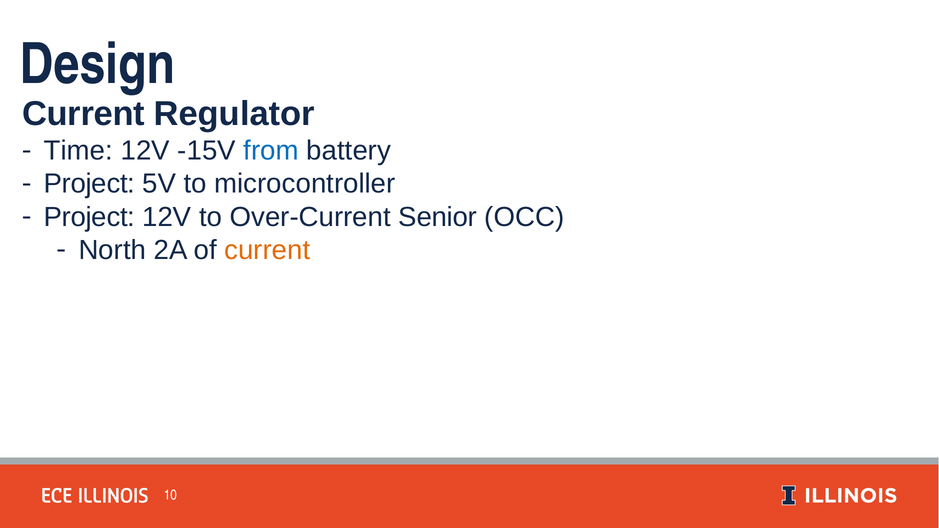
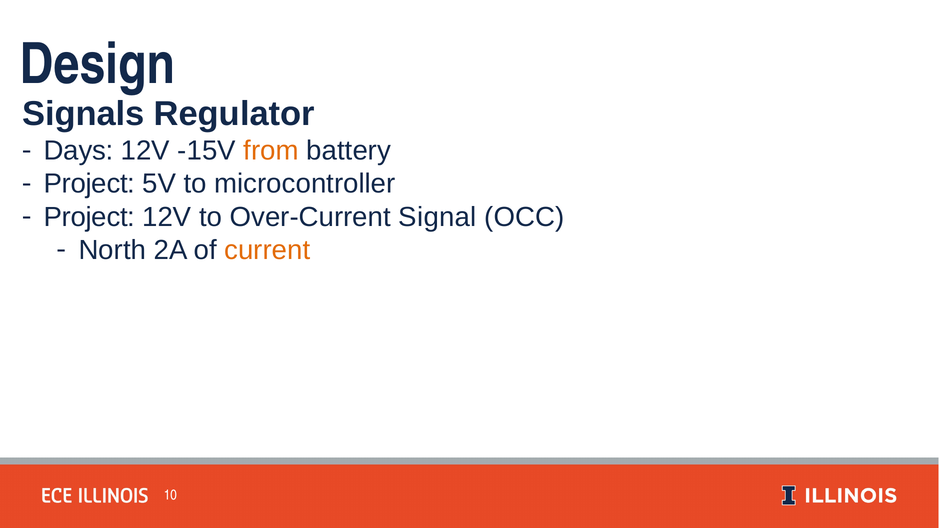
Current: Current -> Signals (83, 114)
Time: Time -> Days (79, 151)
from colour: blue -> orange (271, 151)
Senior: Senior -> Signal (437, 217)
